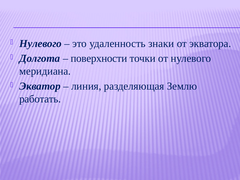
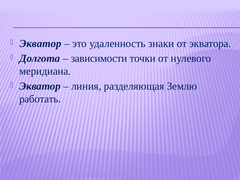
Нулевого: Нулевого -> Экватор (40, 44)
поверхности: поверхности -> зависимости (99, 58)
